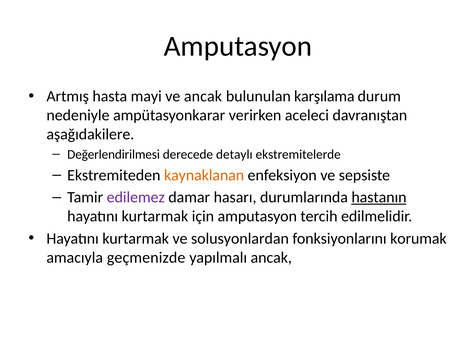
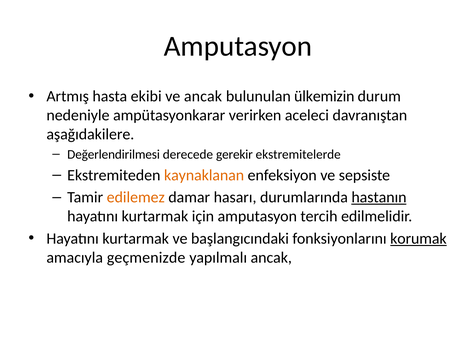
mayi: mayi -> ekibi (146, 96)
karşılama: karşılama -> ülkemizin (324, 96)
detaylı: detaylı -> gerekir (234, 154)
edilemez colour: purple -> orange (136, 197)
solusyonlardan: solusyonlardan -> başlangıcındaki (240, 239)
korumak underline: none -> present (418, 239)
